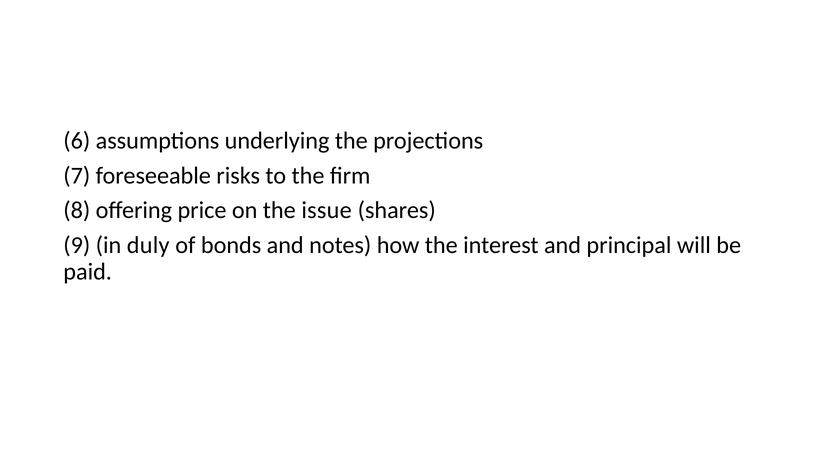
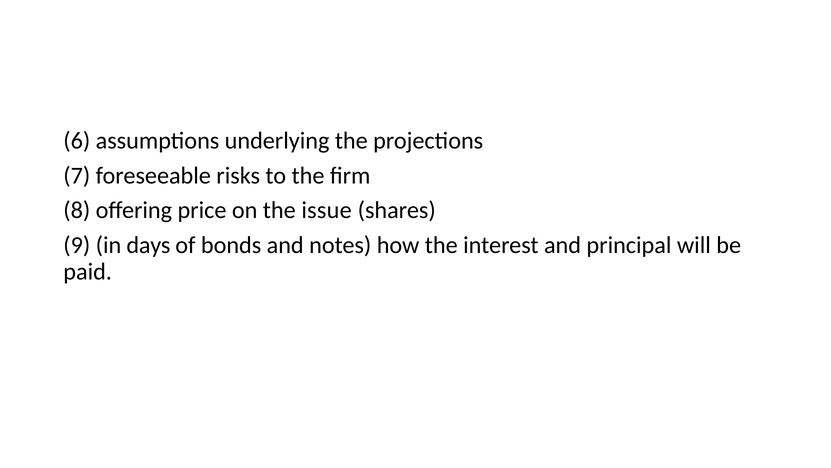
duly: duly -> days (148, 245)
